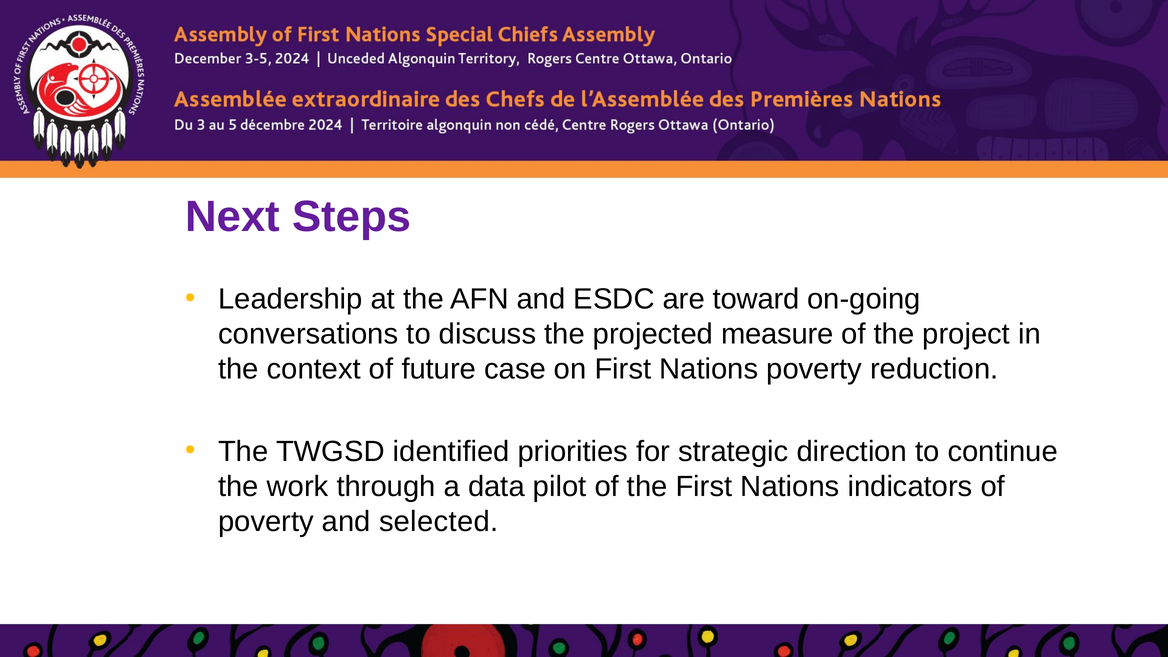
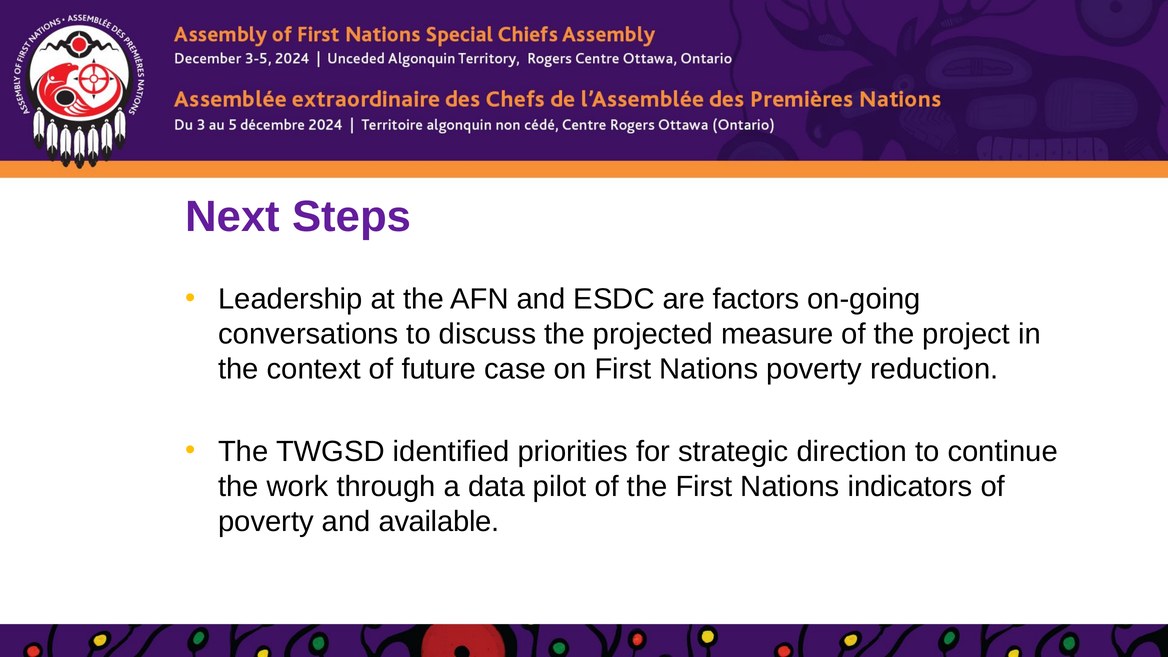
toward: toward -> factors (756, 299)
selected: selected -> available (439, 522)
